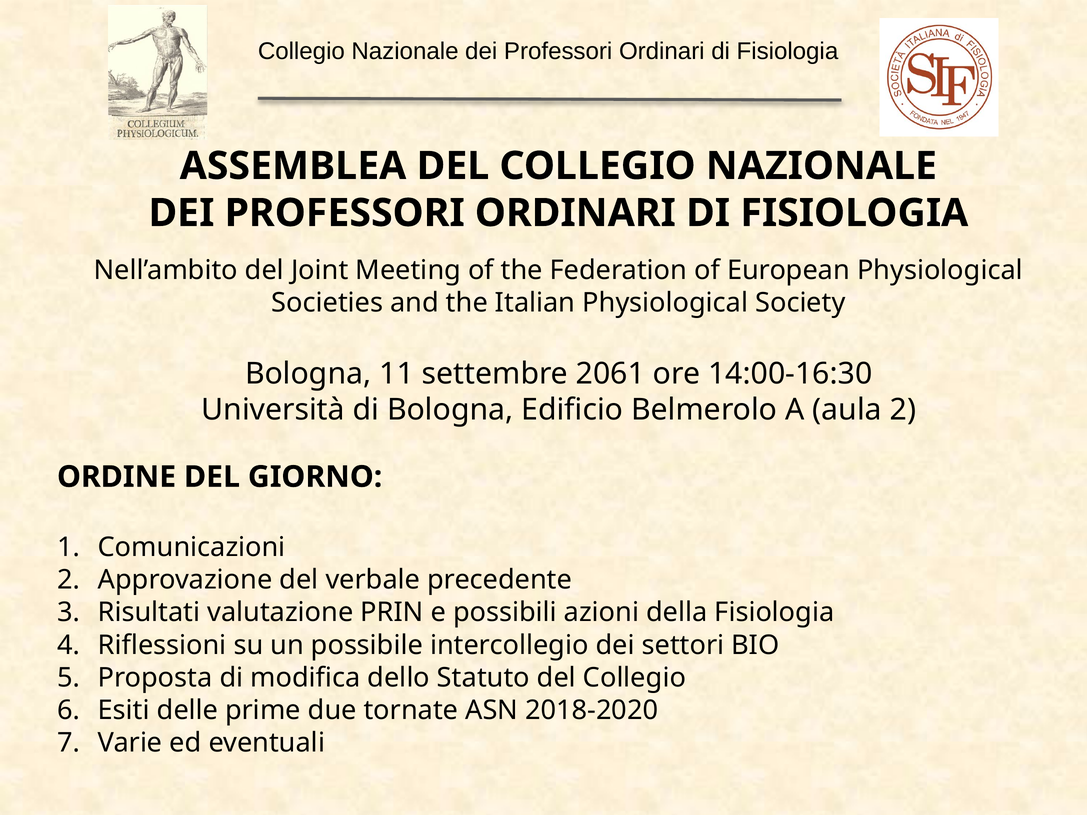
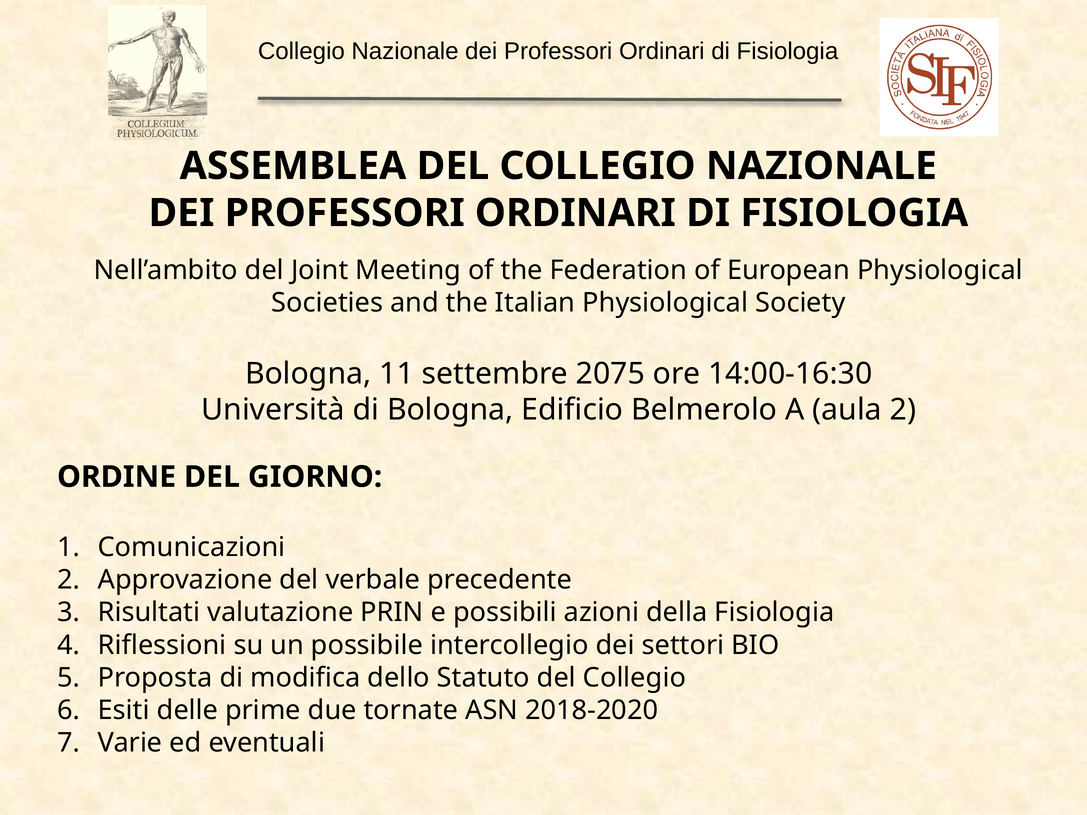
2061: 2061 -> 2075 (610, 374)
